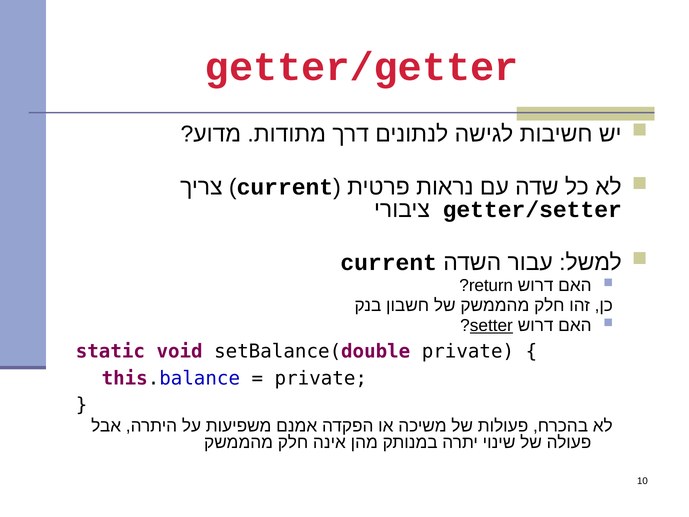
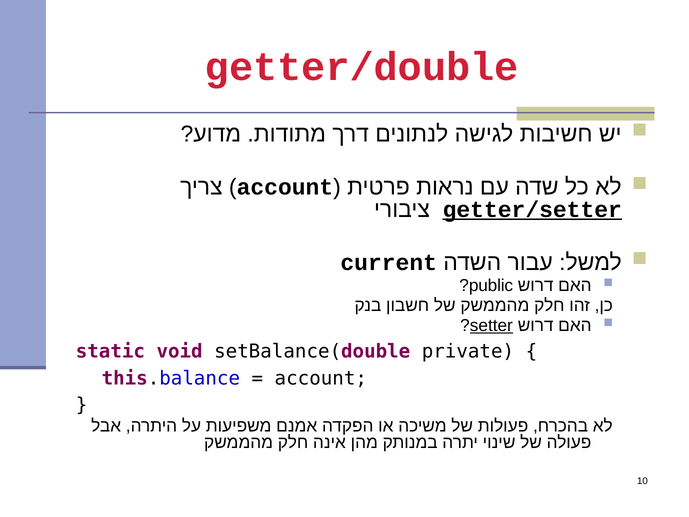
getter/getter: getter/getter -> getter/double (362, 67)
current: current -> account (285, 187)
getter/setter underline: none -> present (532, 209)
return: return -> public (491, 286)
private: private -> account (321, 378)
